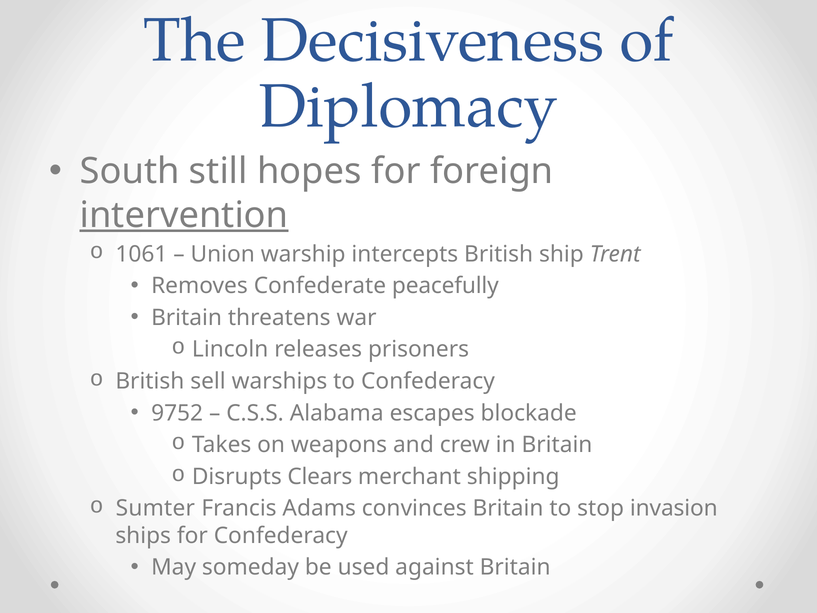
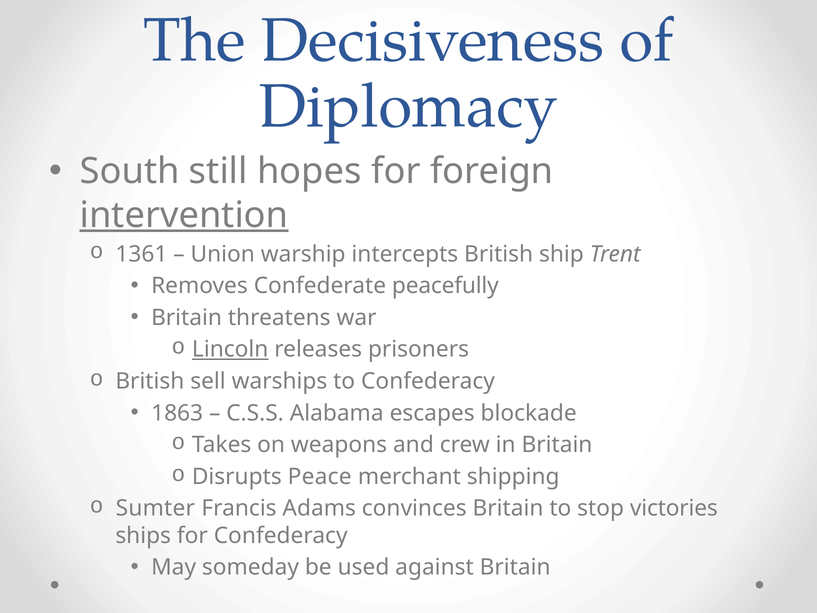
1061: 1061 -> 1361 (141, 254)
Lincoln underline: none -> present (230, 349)
9752: 9752 -> 1863 (177, 413)
Clears: Clears -> Peace (320, 476)
invasion: invasion -> victories (674, 508)
